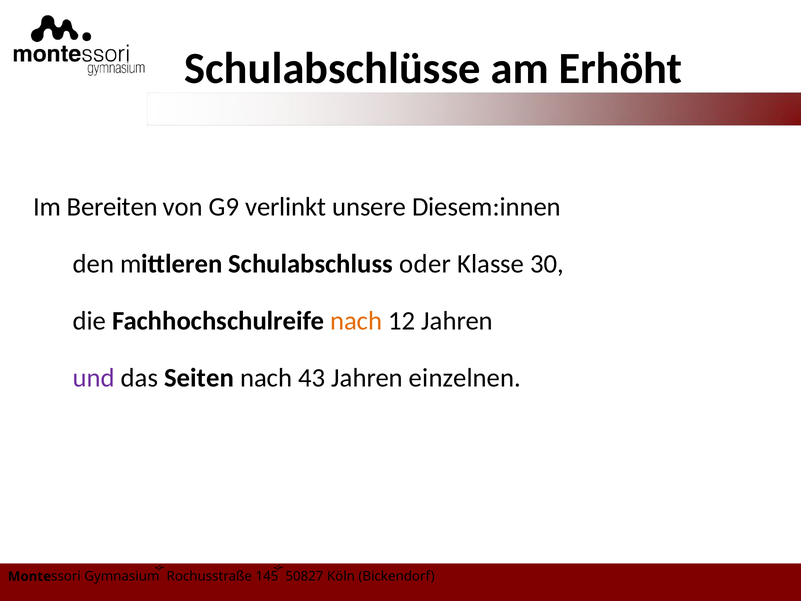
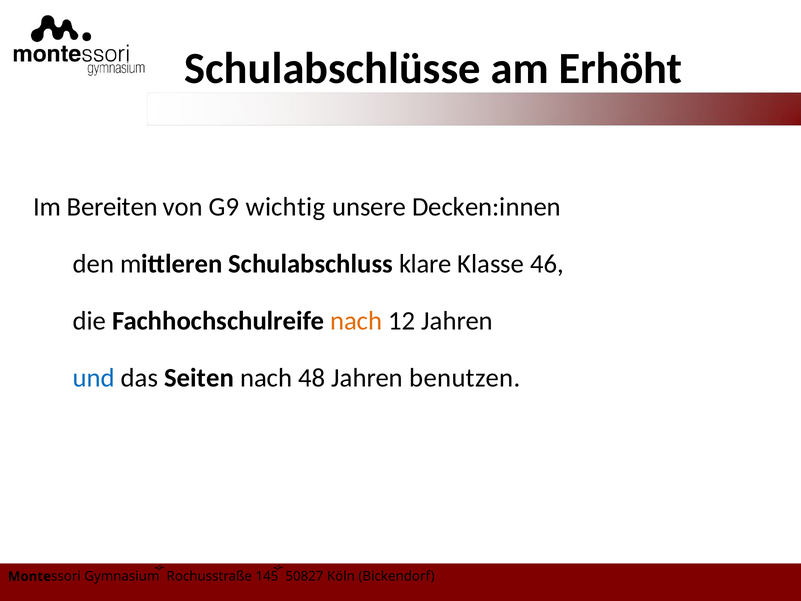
verlinkt: verlinkt -> wichtig (286, 207)
Diesem:innen: Diesem:innen -> Decken:innen (486, 207)
oder: oder -> klare (425, 264)
30: 30 -> 46 (547, 264)
und colour: purple -> blue (94, 378)
43: 43 -> 48 (312, 378)
einzelnen: einzelnen -> benutzen (465, 378)
